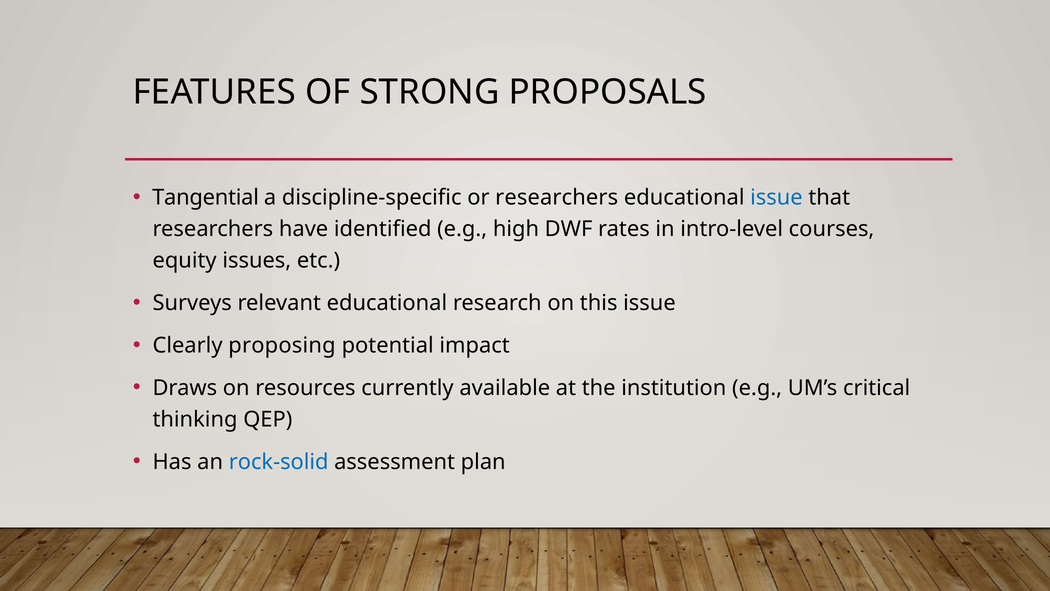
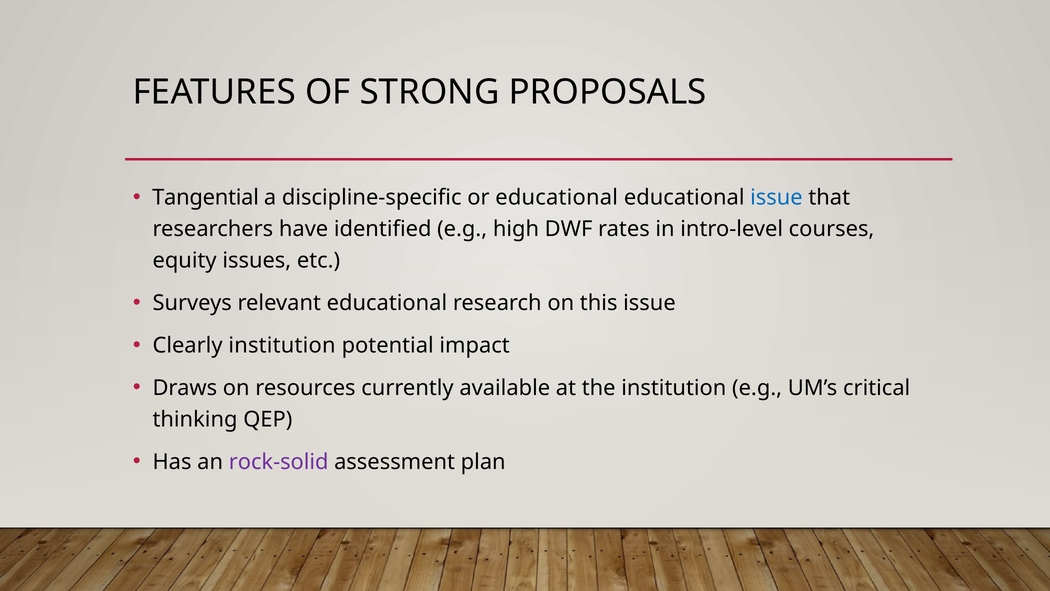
or researchers: researchers -> educational (557, 197)
Clearly proposing: proposing -> institution (282, 345)
rock-solid colour: blue -> purple (279, 462)
